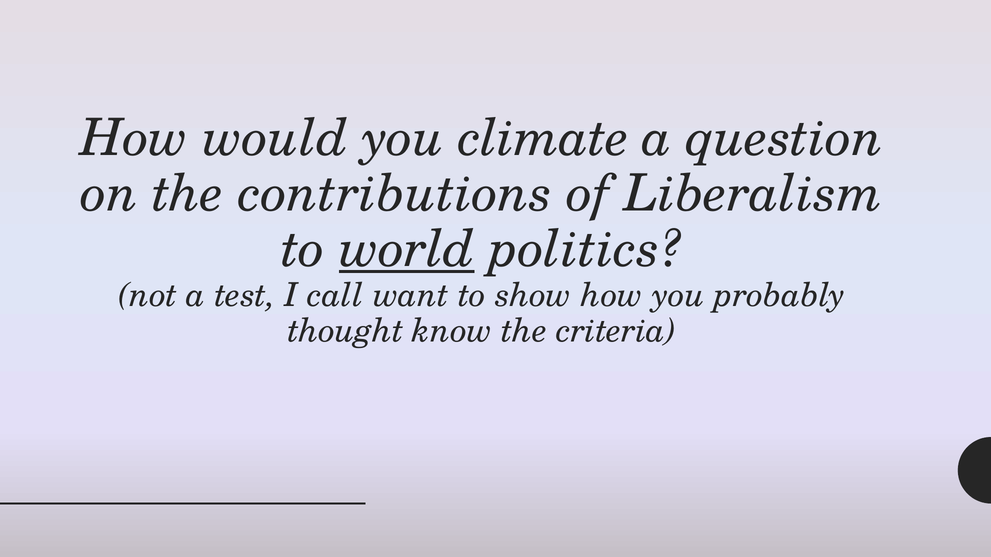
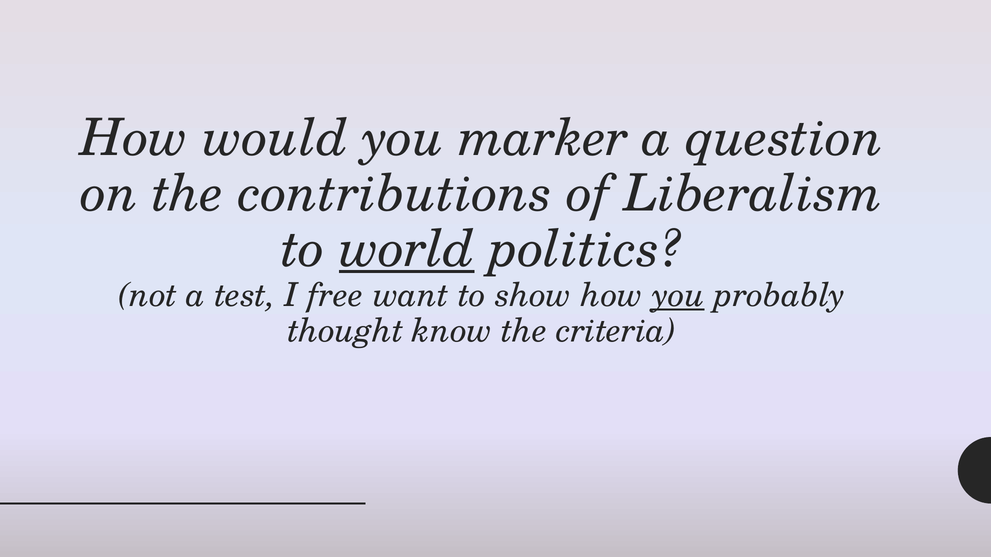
climate: climate -> marker (544, 138)
call: call -> free (336, 295)
you underline: none -> present (678, 295)
